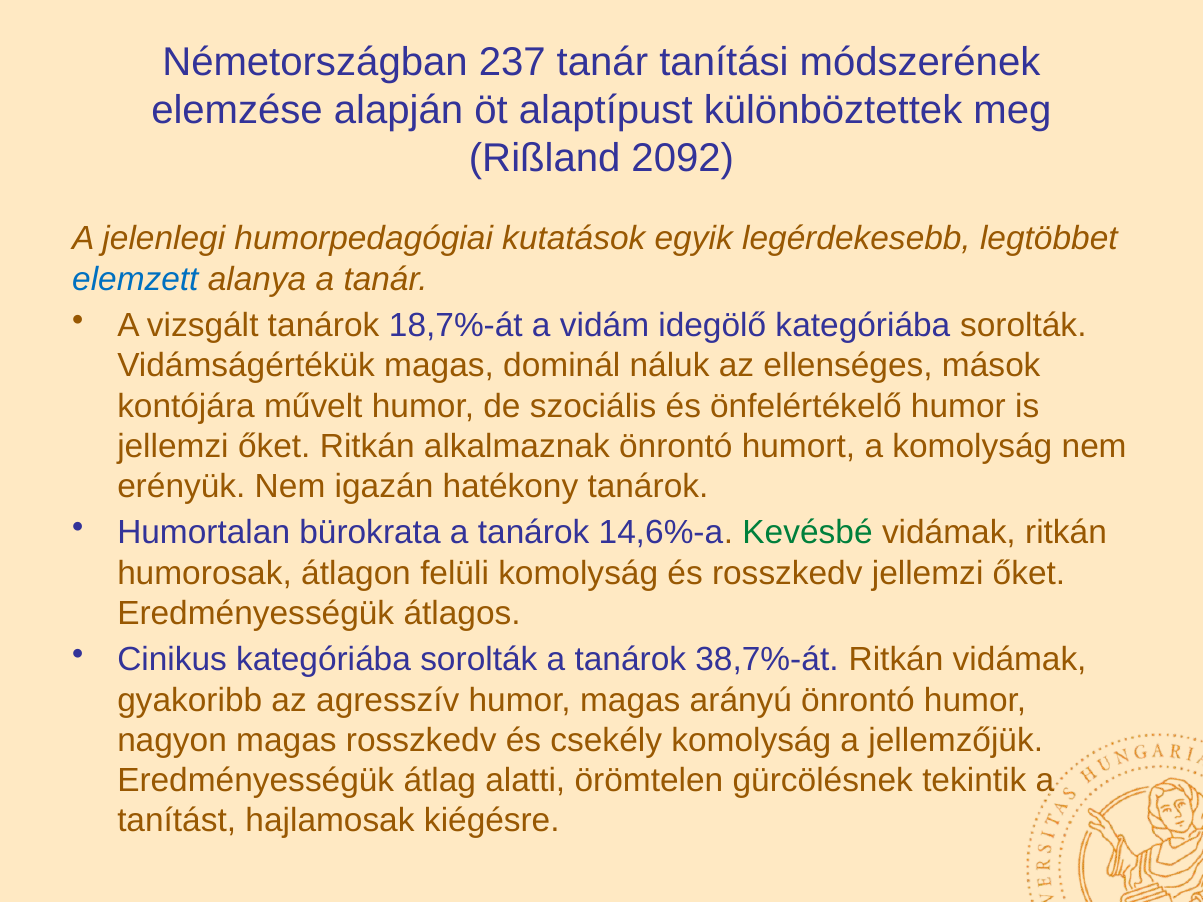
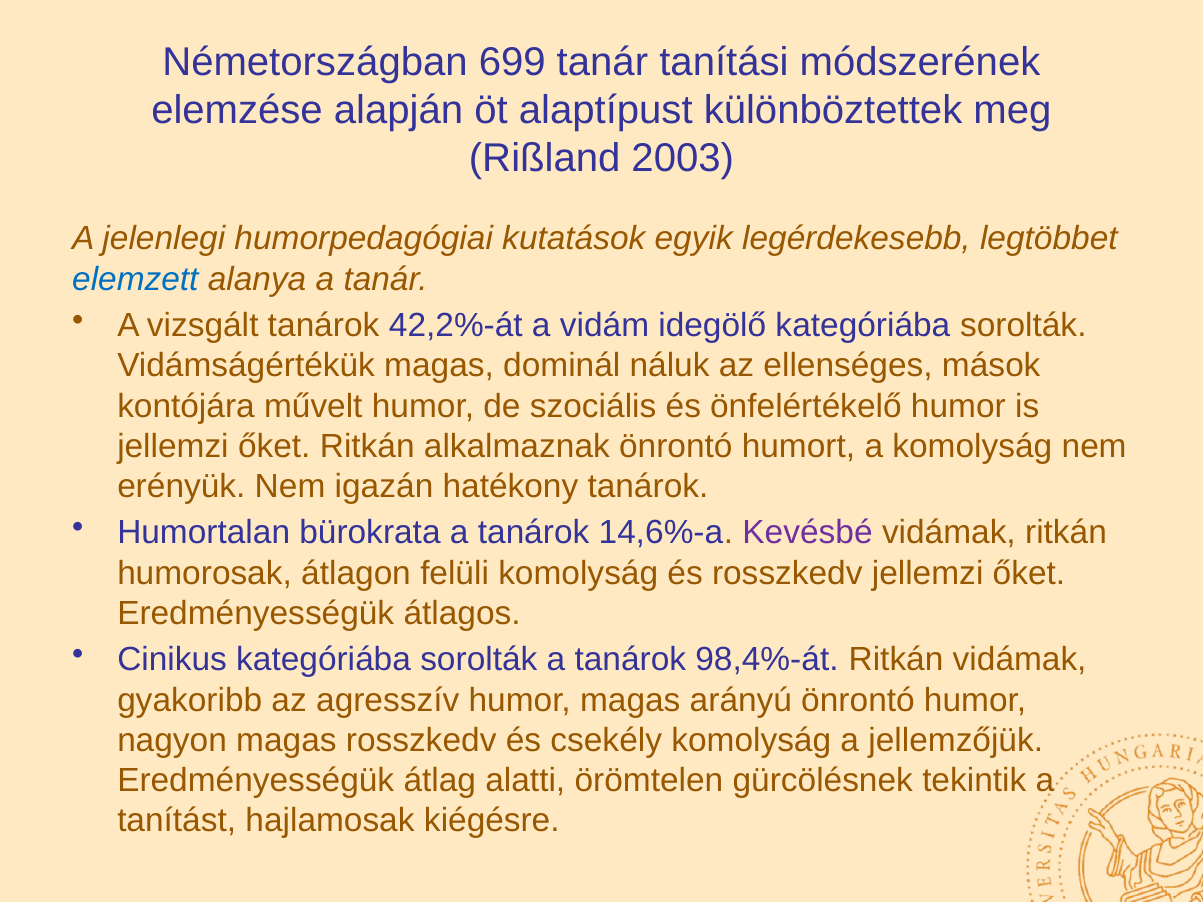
237: 237 -> 699 (512, 62)
2092: 2092 -> 2003 (683, 158)
18,7%-át: 18,7%-át -> 42,2%-át (456, 326)
Kevésbé colour: green -> purple (807, 533)
38,7%-át: 38,7%-át -> 98,4%-át (767, 660)
